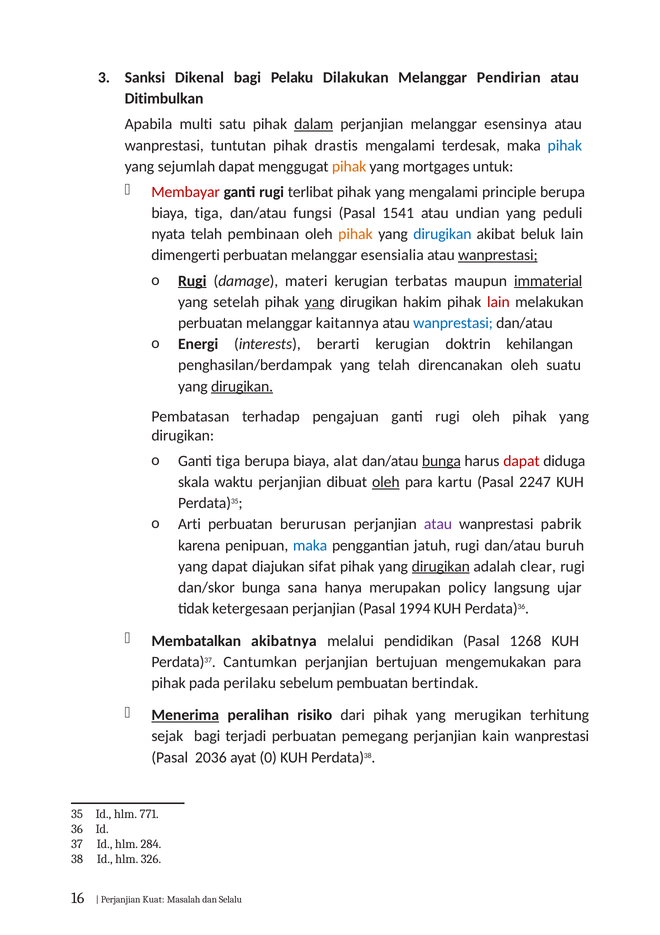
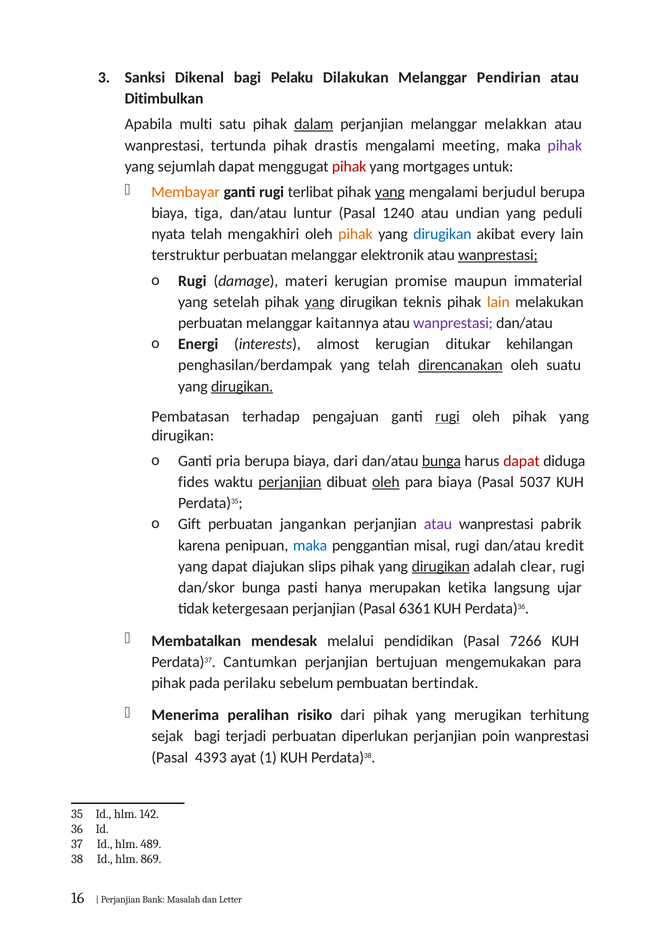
esensinya: esensinya -> melakkan (516, 124)
tuntutan: tuntutan -> tertunda (238, 145)
terdesak: terdesak -> meeting (471, 145)
pihak colour: blue -> purple (565, 145)
pihak colour: orange -> red (349, 167)
Membayar colour: red -> orange (186, 192)
yang underline: none -> present (390, 192)
principle: principle -> berjudul (509, 192)
fungsi: fungsi -> luntur (313, 213)
1541: 1541 -> 1240 (398, 213)
pembinaan: pembinaan -> mengakhiri (263, 234)
beluk: beluk -> every (538, 234)
dimengerti: dimengerti -> terstruktur (186, 256)
esensialia: esensialia -> elektronik (392, 256)
Rugi underline: present -> none (192, 281)
terbatas: terbatas -> promise (421, 281)
immaterial underline: present -> none (548, 281)
hakim: hakim -> teknis (422, 302)
lain colour: red -> orange (498, 302)
wanprestasi colour: blue -> purple (453, 323)
berarti: berarti -> almost (338, 344)
doktrin: doktrin -> ditukar (468, 344)
direncanakan underline: none -> present (460, 366)
rugi underline: none -> present (448, 417)
Ganti tiga: tiga -> pria (228, 461)
biaya alat: alat -> dari (346, 461)
skala: skala -> fides (194, 482)
perjanjian underline: none -> present (290, 482)
para kartu: kartu -> biaya (455, 482)
2247: 2247 -> 5037 (535, 482)
Arti: Arti -> Gift (189, 525)
berurusan: berurusan -> jangankan (313, 525)
jatuh: jatuh -> misal (432, 546)
buruh: buruh -> kredit (565, 546)
sifat: sifat -> slips (322, 567)
sana: sana -> pasti (303, 588)
policy: policy -> ketika (467, 588)
1994: 1994 -> 6361 (415, 609)
akibatnya: akibatnya -> mendesak (284, 641)
1268: 1268 -> 7266 (526, 641)
Menerima underline: present -> none (185, 716)
pemegang: pemegang -> diperlukan (375, 737)
kain: kain -> poin (496, 737)
2036: 2036 -> 4393 (211, 758)
0: 0 -> 1 (268, 758)
771: 771 -> 142 (149, 815)
284: 284 -> 489 (151, 845)
326: 326 -> 869 (151, 860)
Kuat: Kuat -> Bank (154, 900)
Selalu: Selalu -> Letter (230, 900)
